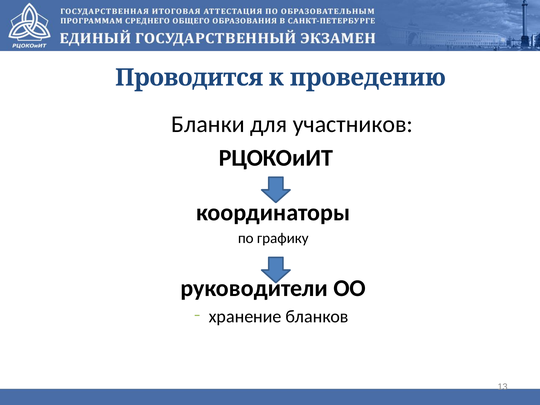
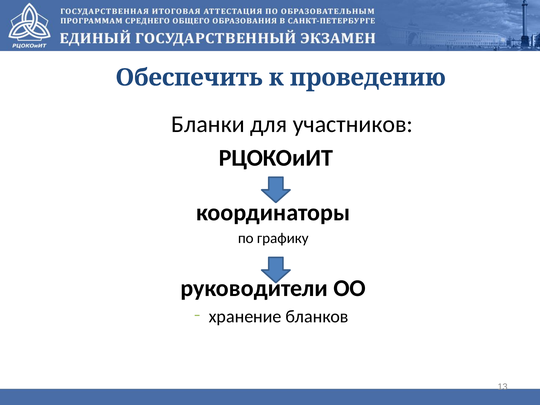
Проводится: Проводится -> Обеспечить (189, 78)
